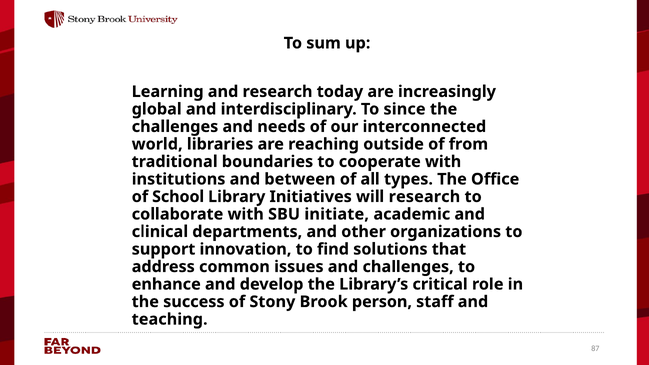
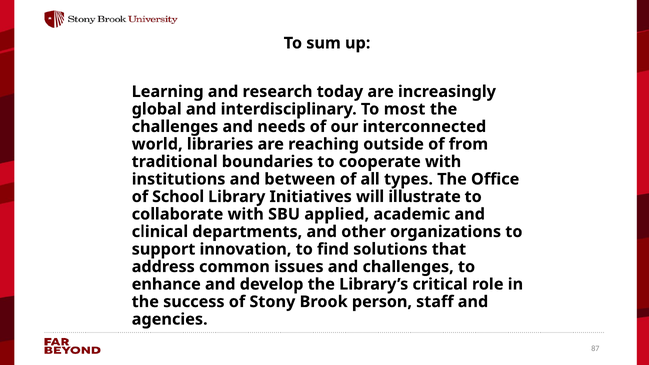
since: since -> most (405, 109)
will research: research -> illustrate (425, 197)
initiate: initiate -> applied (337, 214)
teaching: teaching -> agencies (170, 319)
